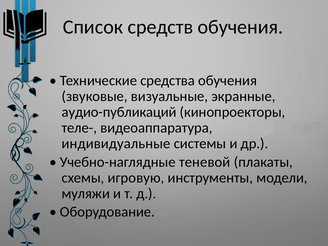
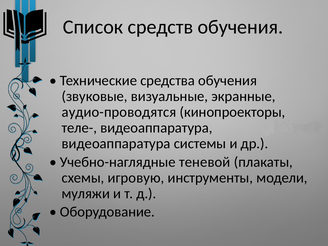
аудио-публикаций: аудио-публикаций -> аудио-проводятся (119, 112)
индивидуальные: индивидуальные -> видеоаппаратура (116, 144)
